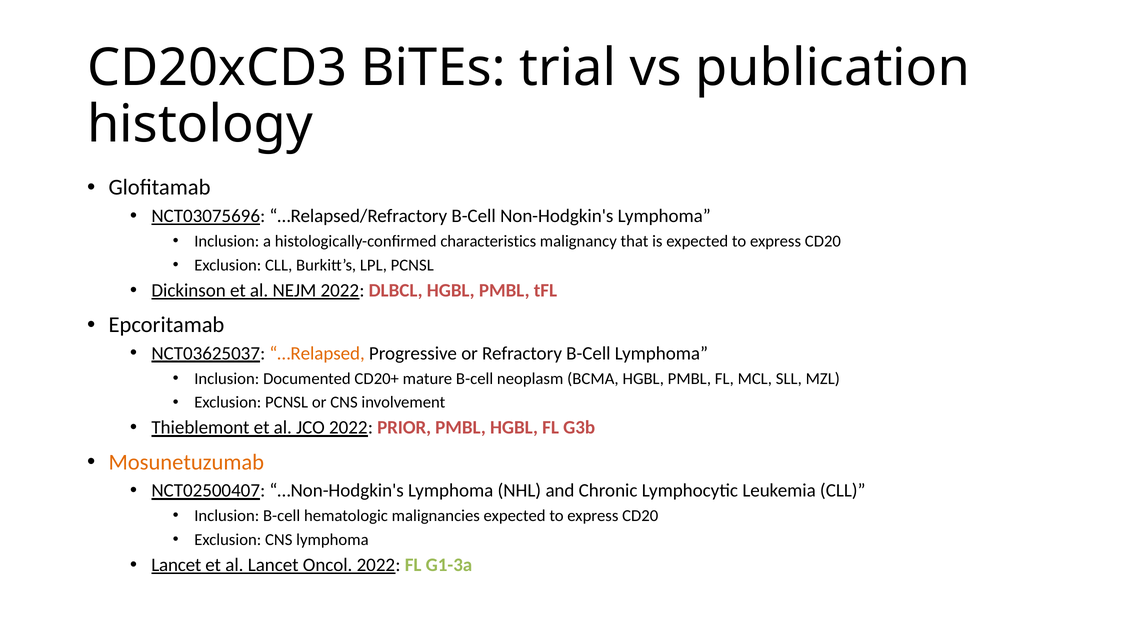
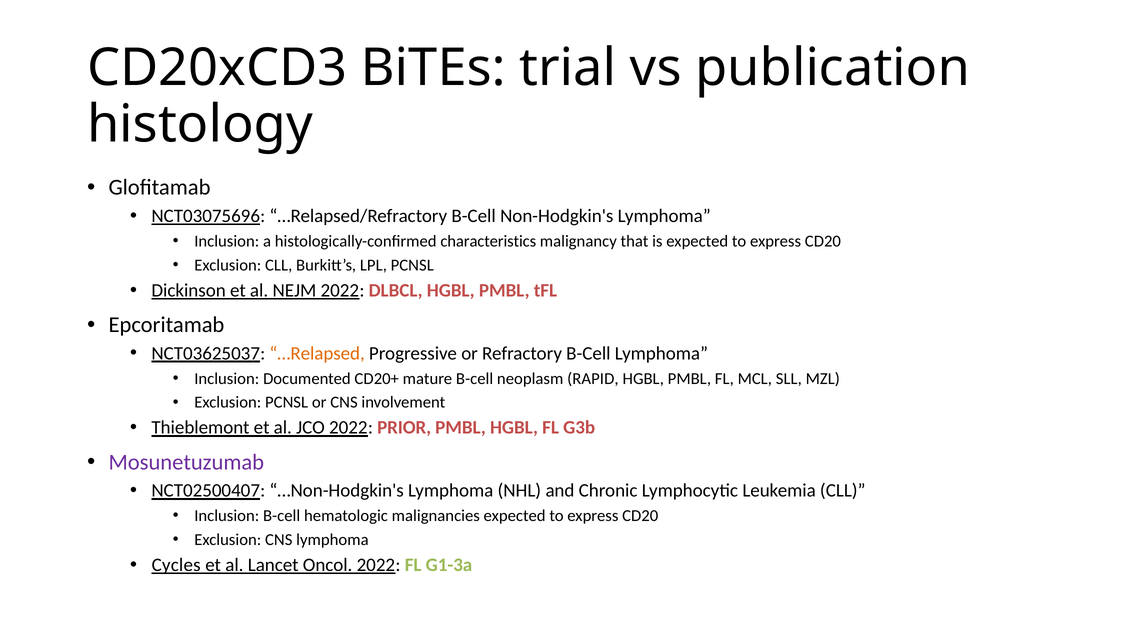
BCMA: BCMA -> RAPID (593, 378)
Mosunetuzumab colour: orange -> purple (186, 462)
Lancet: Lancet -> Cycles (176, 565)
